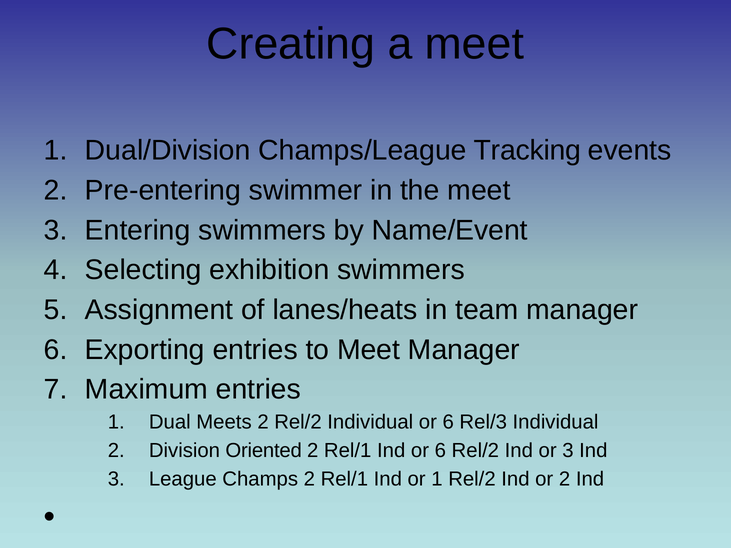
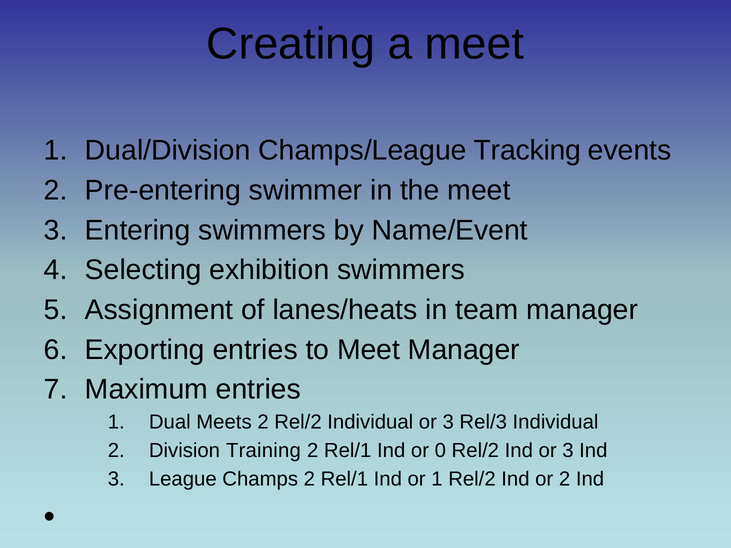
Individual or 6: 6 -> 3 (448, 422)
Oriented: Oriented -> Training (263, 451)
Ind or 6: 6 -> 0 (440, 451)
